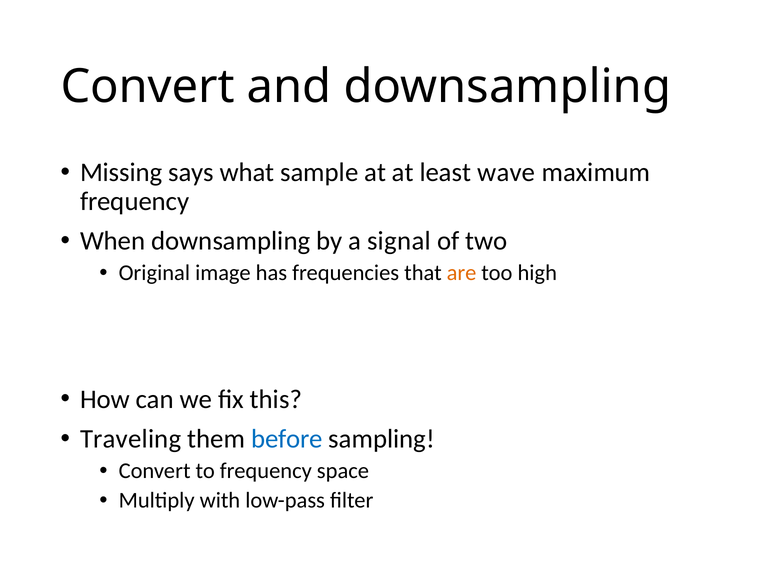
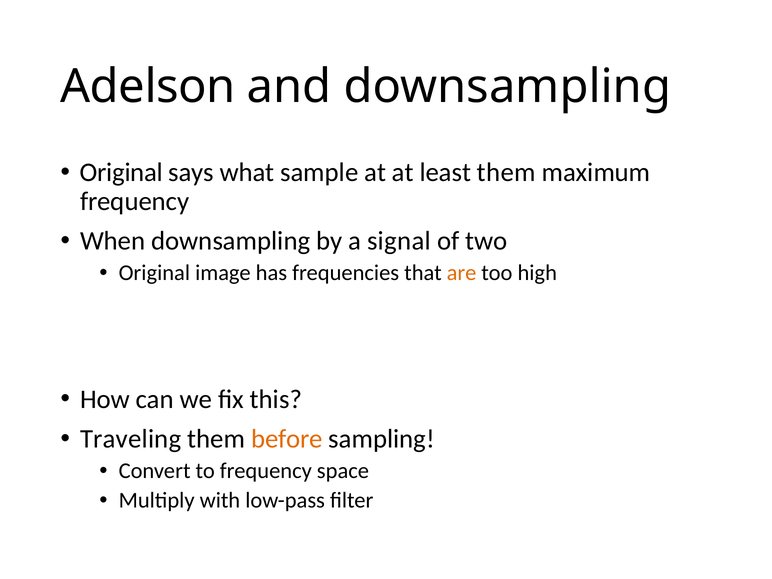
Convert: Convert -> Adelson (148, 86)
Missing: Missing -> Original (121, 172)
least wave: wave -> them (506, 172)
before colour: blue -> orange (287, 439)
